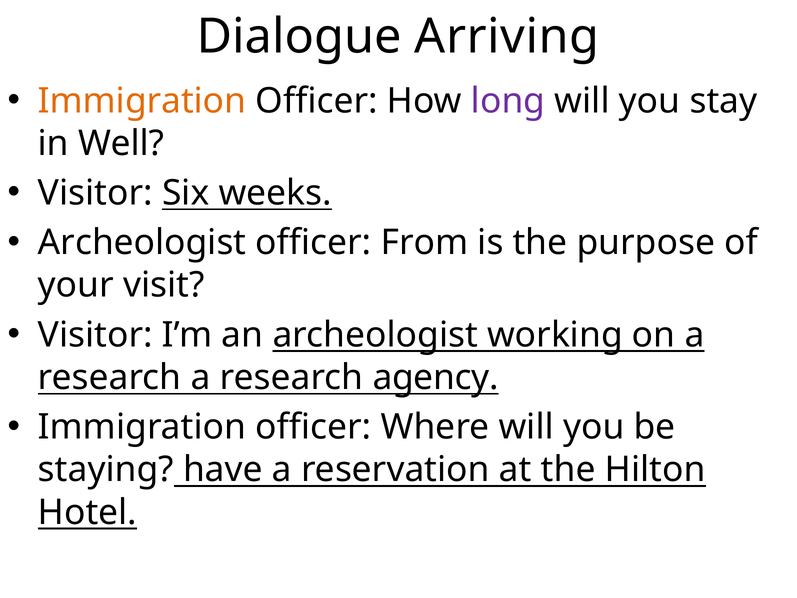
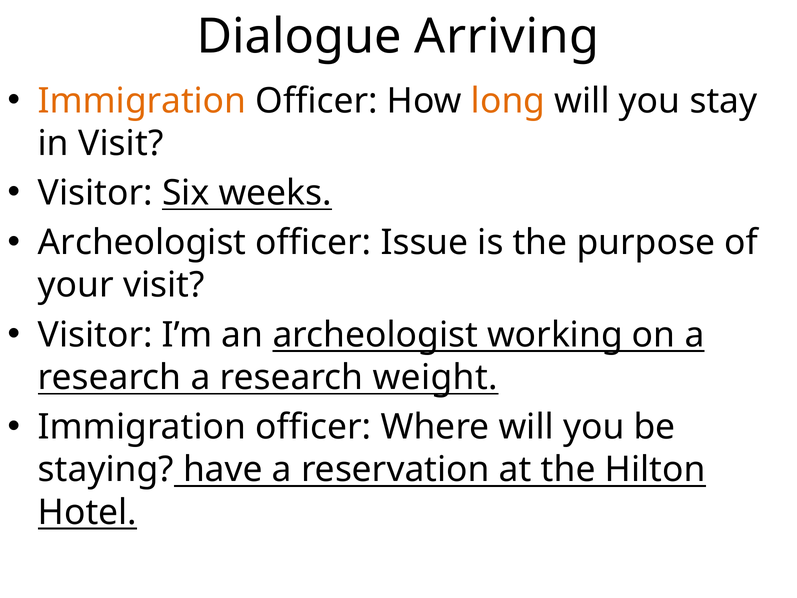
long colour: purple -> orange (508, 101)
in Well: Well -> Visit (121, 143)
From: From -> Issue (424, 243)
agency: agency -> weight (435, 377)
